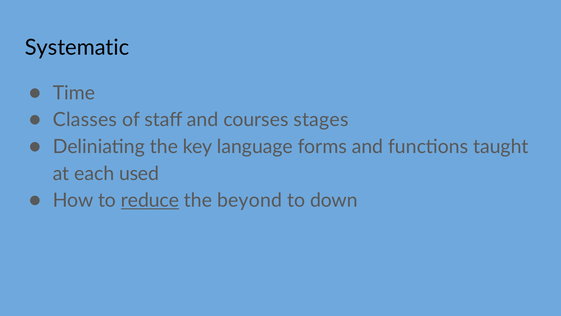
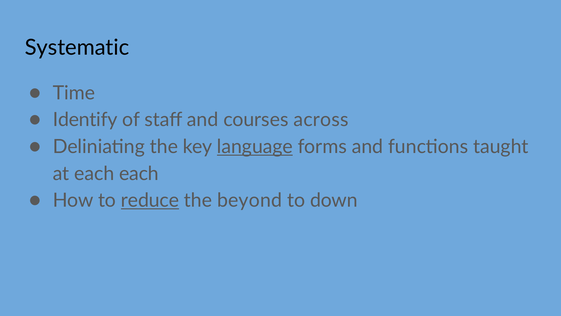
Classes: Classes -> Identify (85, 120)
stages: stages -> across (321, 120)
language underline: none -> present (255, 146)
each used: used -> each (139, 173)
